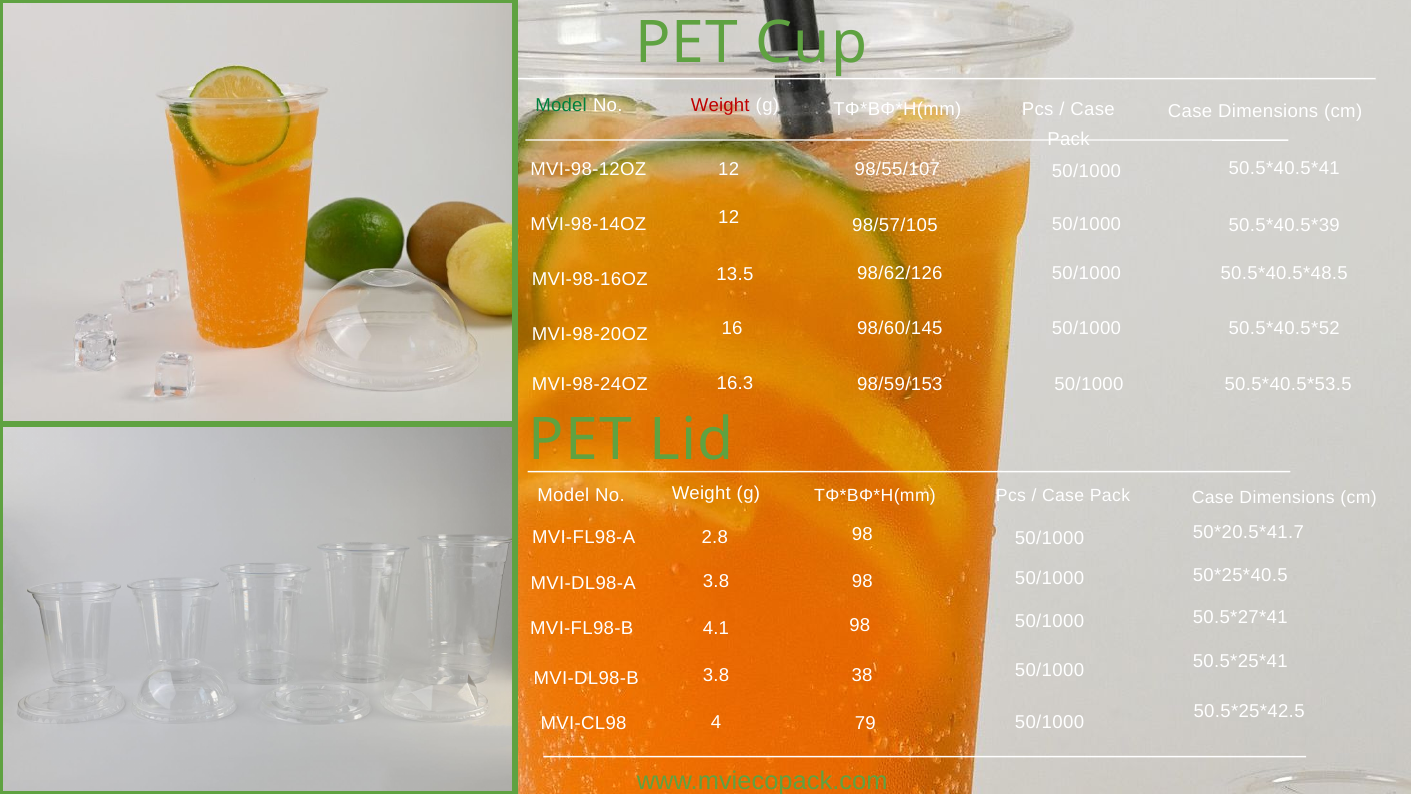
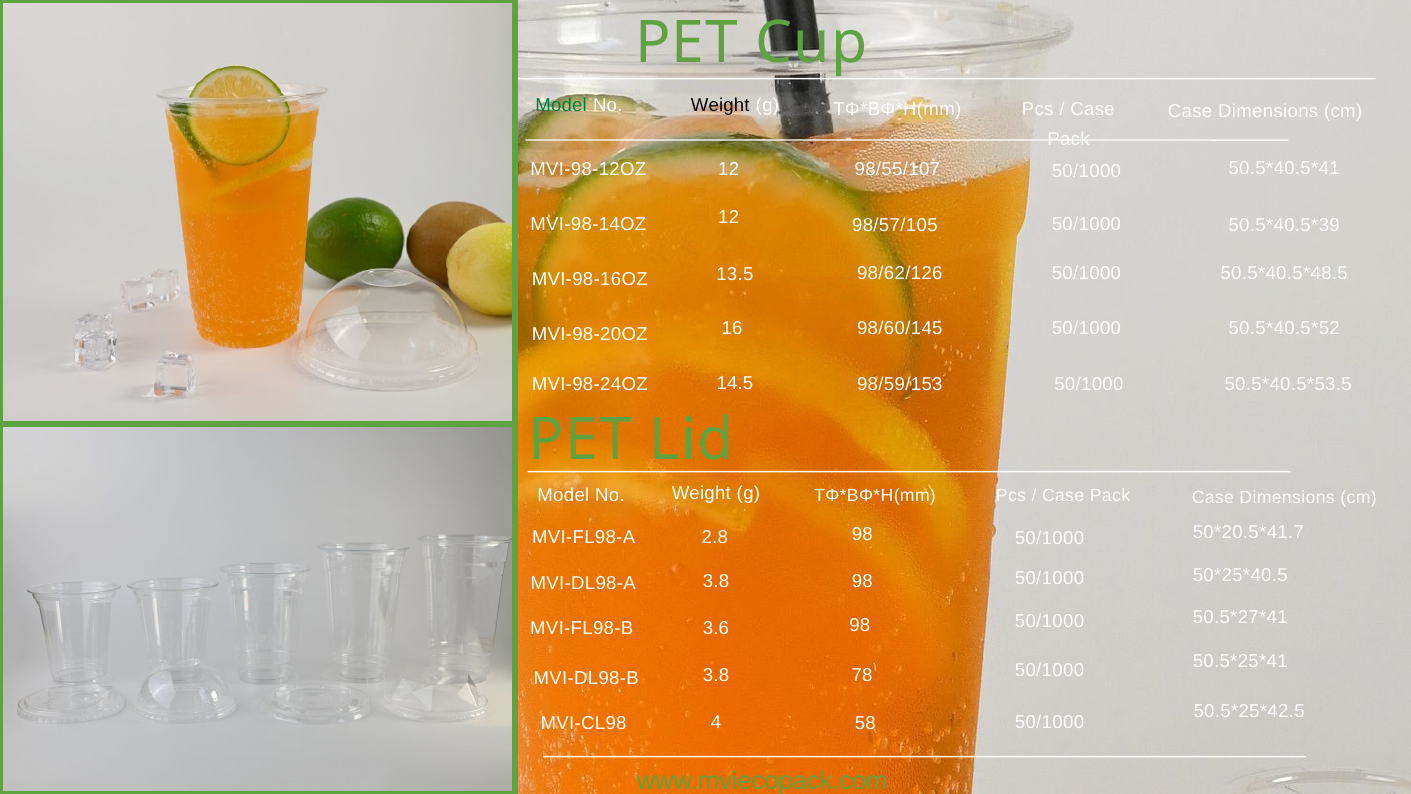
Weight colour: red -> black (720, 106)
16.3: 16.3 -> 14.5 (735, 383)
4.1: 4.1 -> 3.6 (716, 628)
38: 38 -> 78 (862, 675)
79: 79 -> 58 (865, 723)
